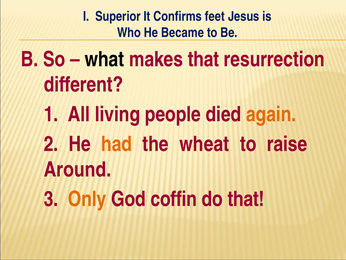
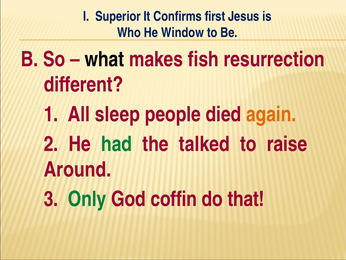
feet: feet -> first (215, 16)
Became: Became -> Window (183, 33)
makes that: that -> fish (203, 59)
living: living -> sleep (117, 114)
had colour: orange -> green (117, 144)
wheat: wheat -> talked (204, 144)
Only colour: orange -> green (87, 199)
